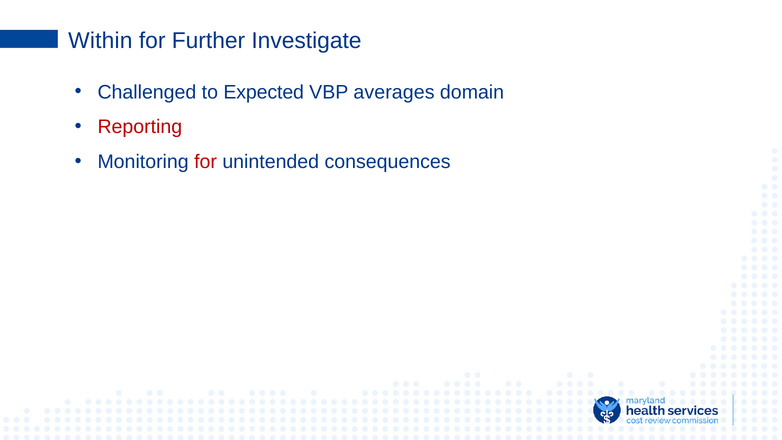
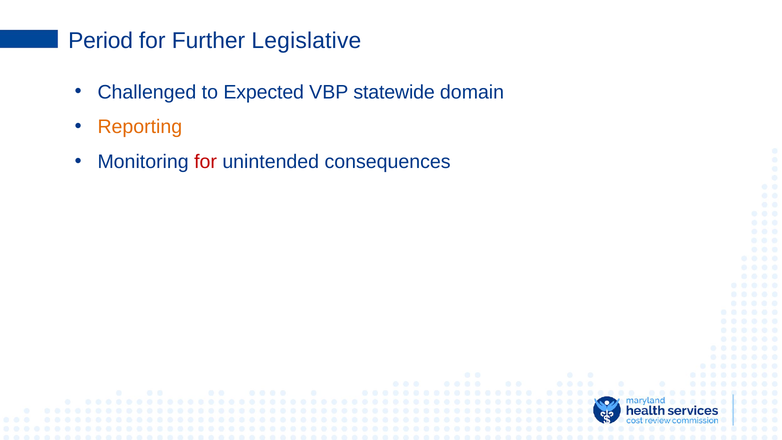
Within: Within -> Period (101, 41)
Investigate: Investigate -> Legislative (306, 41)
averages: averages -> statewide (394, 92)
Reporting colour: red -> orange (140, 127)
